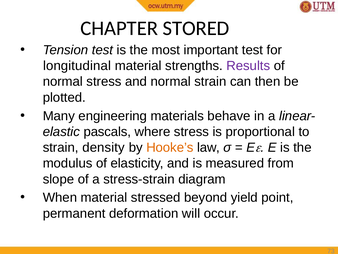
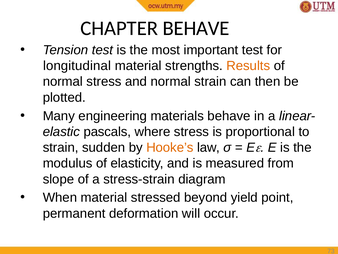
CHAPTER STORED: STORED -> BEHAVE (196, 28)
Results colour: purple -> orange (248, 66)
density: density -> sudden (104, 147)
